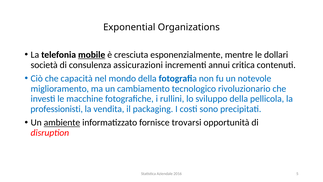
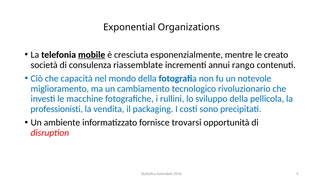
dollari: dollari -> creato (276, 55)
assicurazioni: assicurazioni -> riassemblate (138, 65)
critica: critica -> rango (243, 65)
ambiente underline: present -> none (62, 122)
